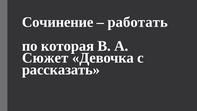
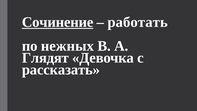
Сочинение underline: none -> present (58, 22)
которая: которая -> нежных (67, 46)
Сюжет: Сюжет -> Глядят (45, 58)
